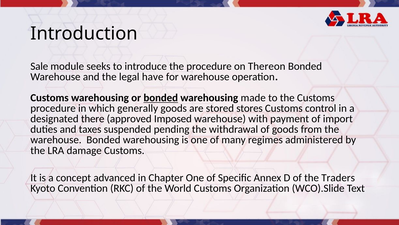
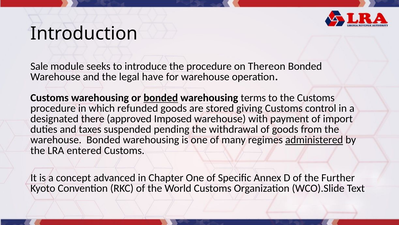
made: made -> terms (253, 98)
generally: generally -> refunded (138, 108)
stores: stores -> giving (249, 108)
administered underline: none -> present (314, 140)
damage: damage -> entered (84, 150)
Traders: Traders -> Further (338, 177)
